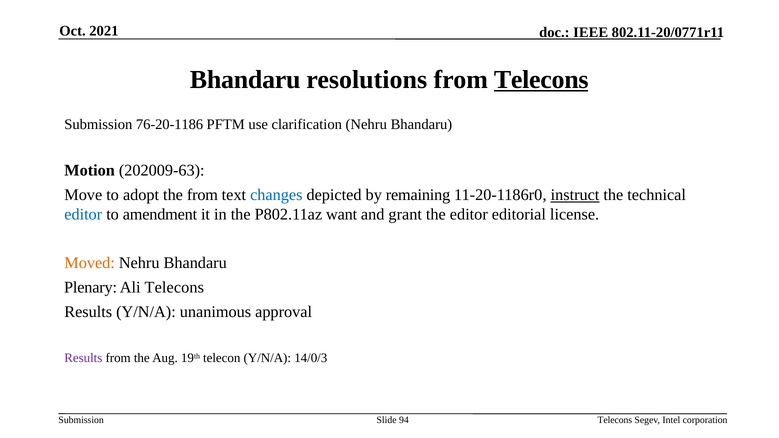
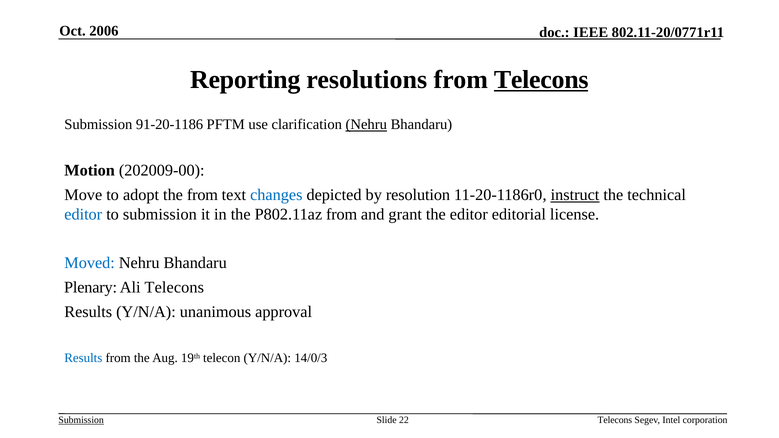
2021: 2021 -> 2006 (104, 31)
Bhandaru: Bhandaru -> Reporting (245, 80)
76-20-1186: 76-20-1186 -> 91-20-1186 (170, 125)
Nehru underline: none -> present (366, 125)
202009-63: 202009-63 -> 202009-00 (162, 171)
remaining: remaining -> resolution (418, 195)
to amendment: amendment -> submission (160, 214)
P802.11az want: want -> from (342, 214)
Moved colour: orange -> blue (90, 263)
Results colour: purple -> blue (83, 358)
Submission underline: none -> present (81, 420)
94: 94 -> 22 (404, 420)
